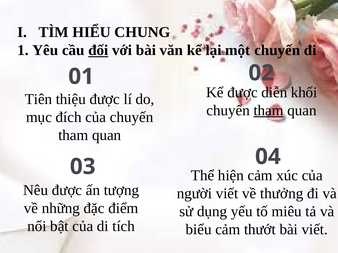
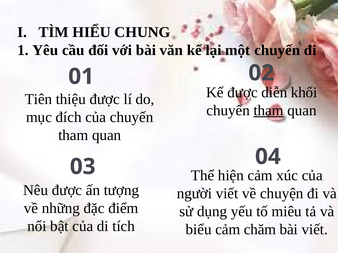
đối underline: present -> none (98, 50)
thưởng: thưởng -> chuyện (282, 194)
thướt: thướt -> chăm (260, 230)
